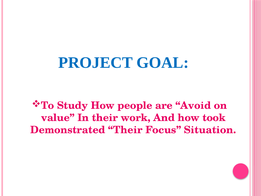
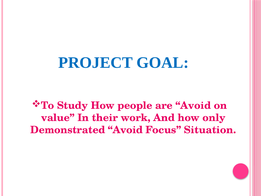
took: took -> only (214, 118)
Demonstrated Their: Their -> Avoid (125, 130)
